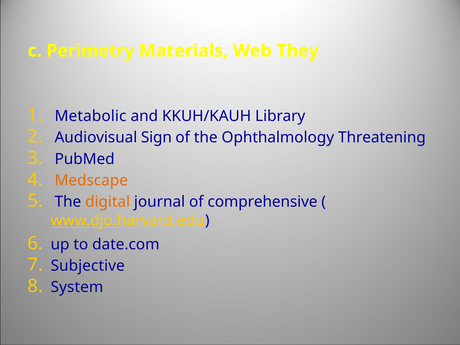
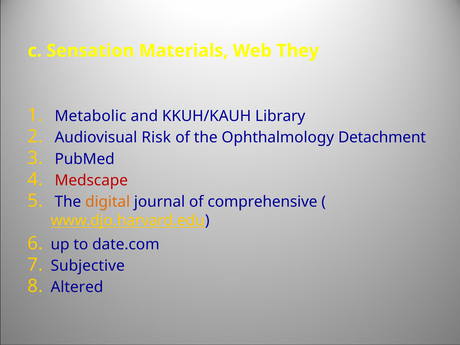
Perimetry: Perimetry -> Sensation (90, 51)
Sign: Sign -> Risk (156, 138)
Threatening: Threatening -> Detachment (382, 138)
Medscape colour: orange -> red (91, 180)
System: System -> Altered (77, 287)
